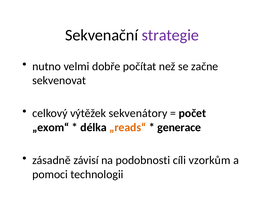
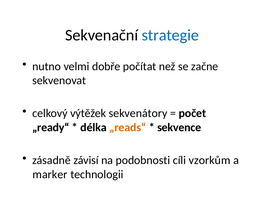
strategie colour: purple -> blue (170, 35)
„exom“: „exom“ -> „ready“ (51, 127)
generace: generace -> sekvence (179, 127)
pomoci: pomoci -> marker (50, 174)
